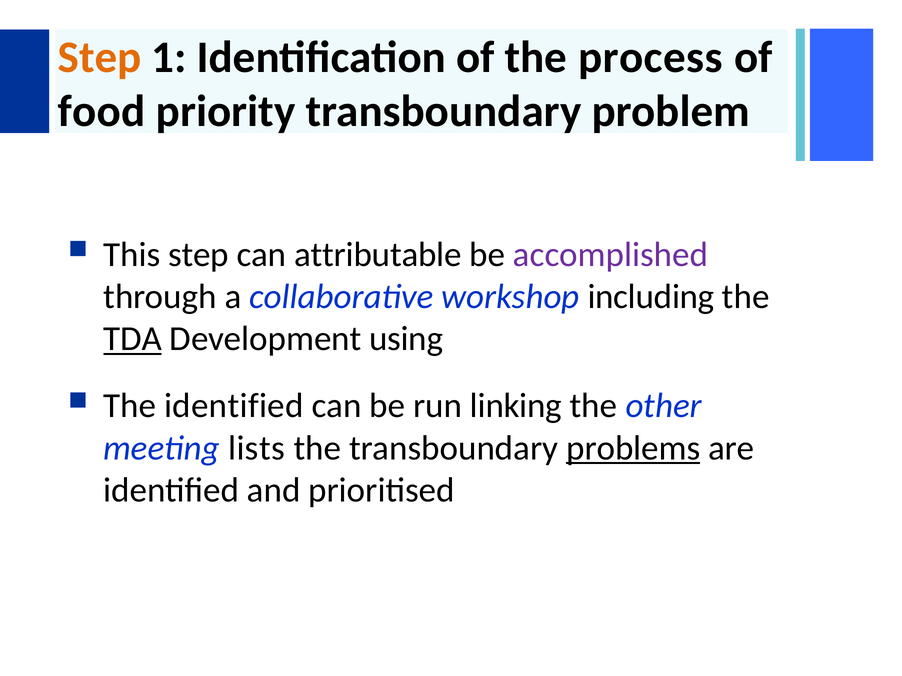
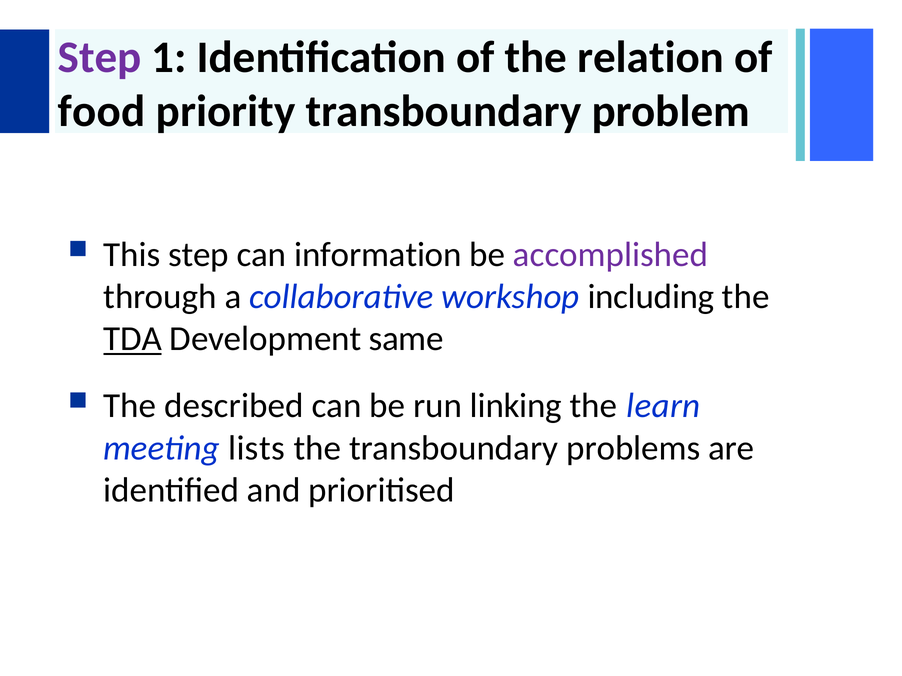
Step colour: orange -> purple (100, 57)
process: process -> relation (651, 57)
attributable: attributable -> information (378, 255)
using: using -> same (406, 339)
The identified: identified -> described (234, 406)
other: other -> learn (663, 406)
problems underline: present -> none (633, 448)
